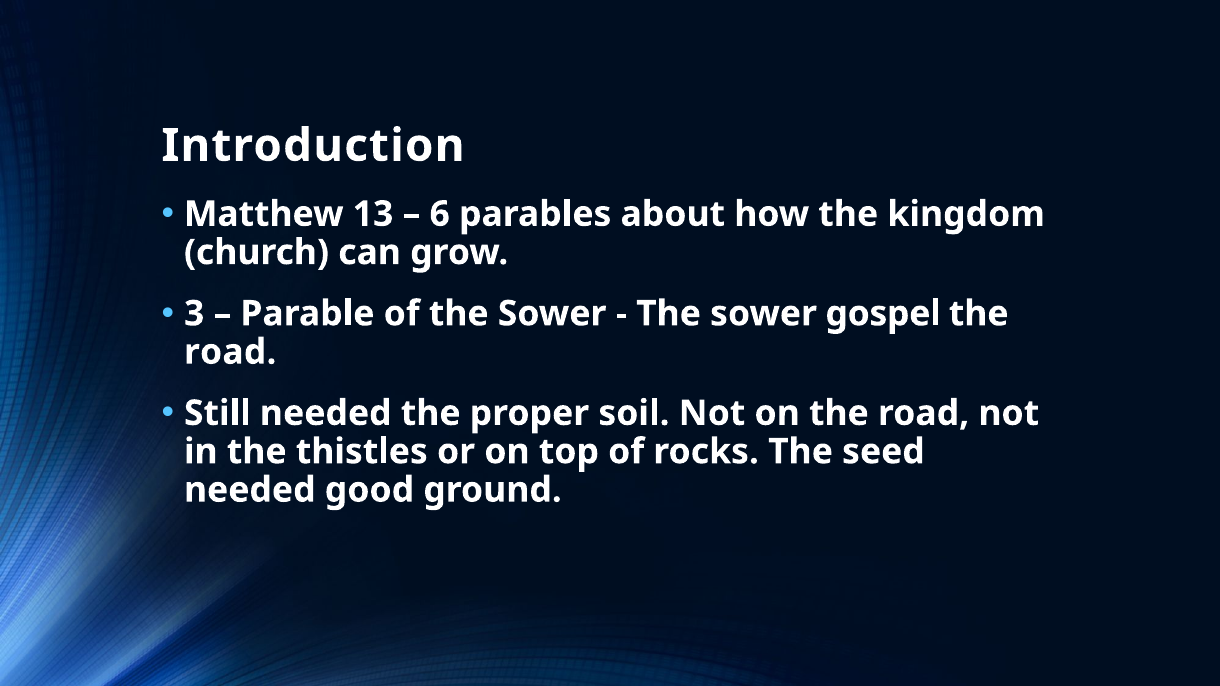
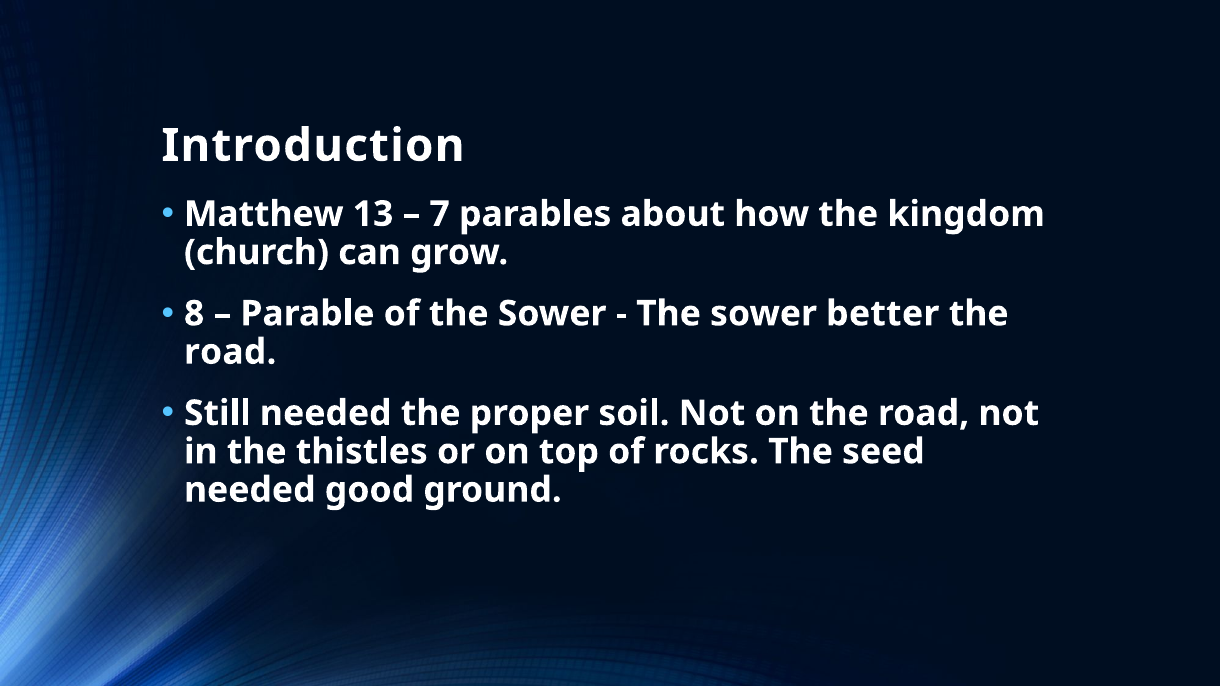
6: 6 -> 7 (440, 214)
3: 3 -> 8 (194, 314)
gospel: gospel -> better (883, 314)
